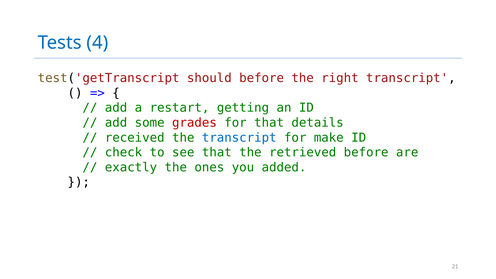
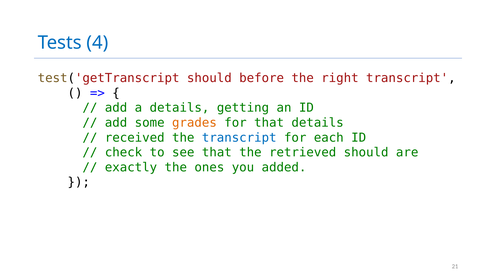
a restart: restart -> details (180, 108)
grades colour: red -> orange (194, 123)
make: make -> each (329, 138)
retrieved before: before -> should (366, 152)
